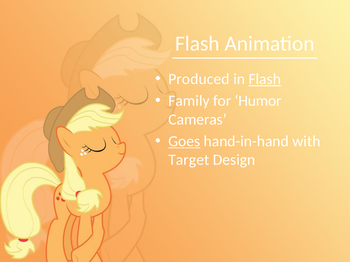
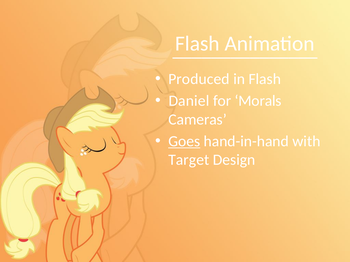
Flash underline: present -> none (265, 79)
Family: Family -> Daniel (189, 101)
Humor: Humor -> Morals (258, 101)
